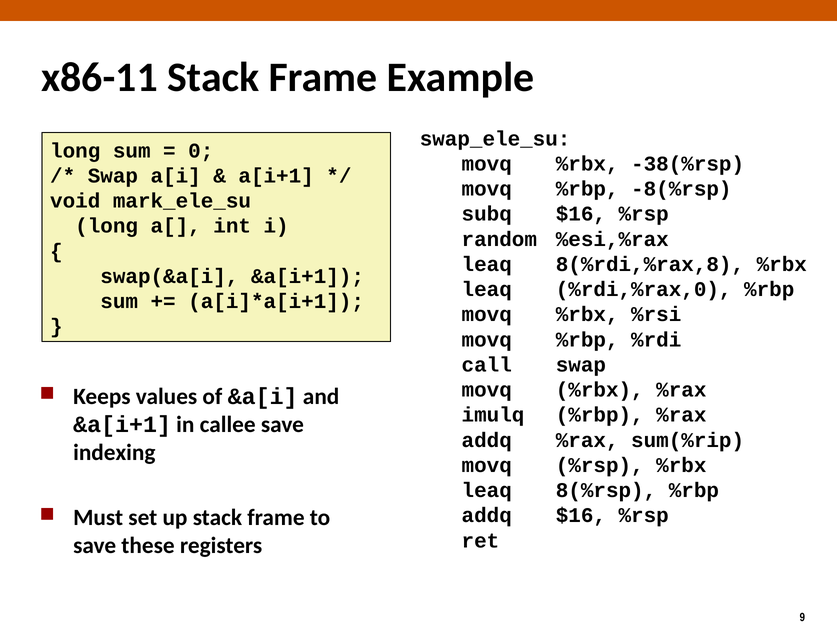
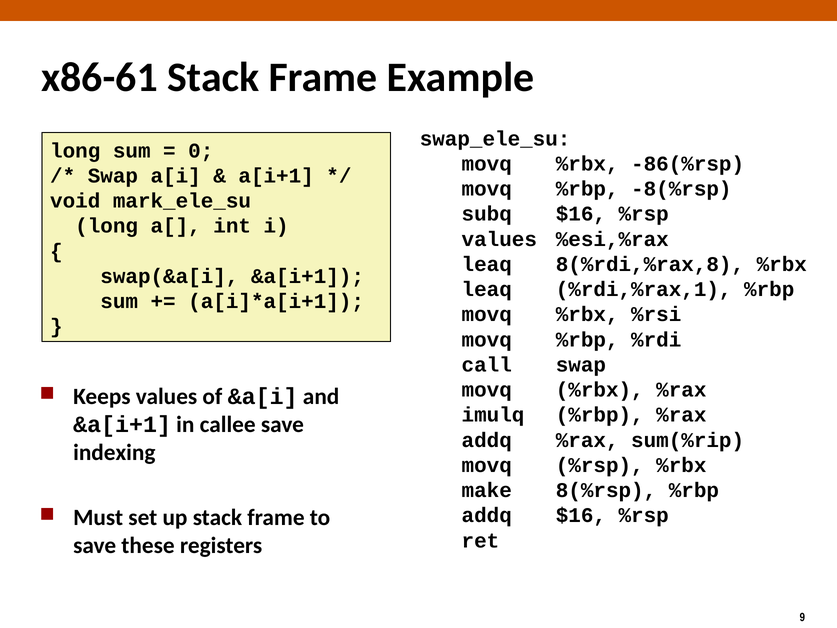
x86-11: x86-11 -> x86-61 (99, 78)
-38(%rsp: -38(%rsp -> -86(%rsp (688, 164)
random: random -> values (499, 239)
%rdi,%rax,0: %rdi,%rax,0 -> %rdi,%rax,1 (644, 289)
leaq: leaq -> make (487, 490)
